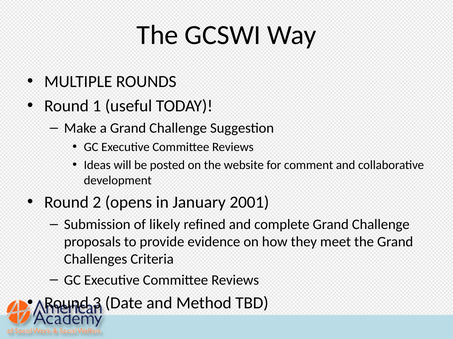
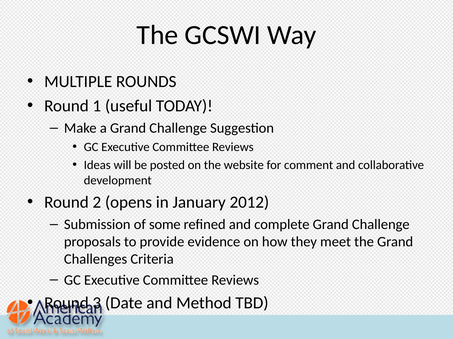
2001: 2001 -> 2012 (249, 203)
likely: likely -> some (165, 225)
